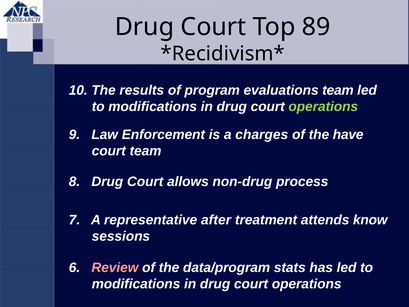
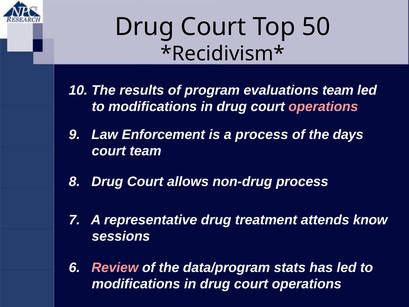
89: 89 -> 50 (316, 27)
operations colour: light green -> pink (323, 107)
a charges: charges -> process (262, 135)
have: have -> days (348, 135)
representative after: after -> drug (216, 220)
